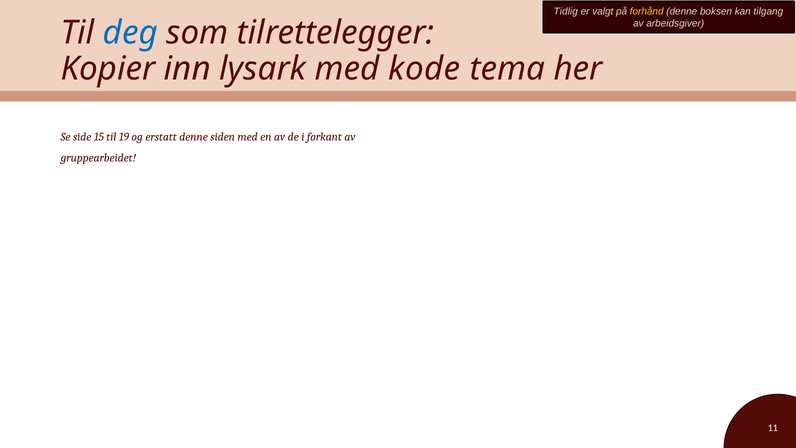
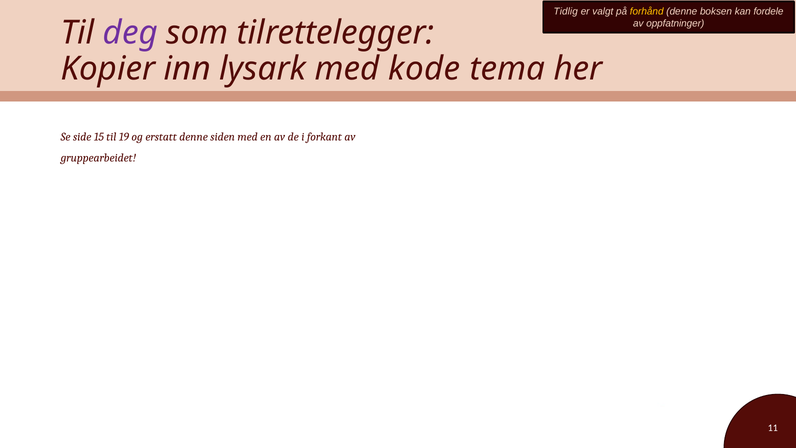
tilgang: tilgang -> fordele (768, 12)
arbeidsgiver: arbeidsgiver -> oppfatninger (675, 24)
deg colour: blue -> purple (130, 33)
